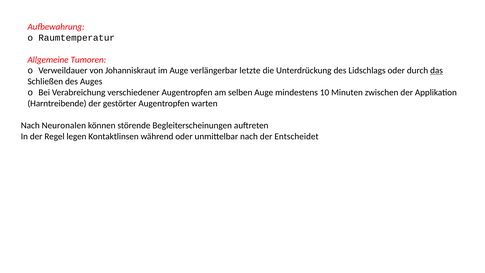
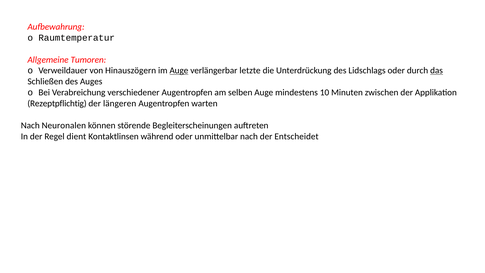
Johanniskraut: Johanniskraut -> Hinauszögern (131, 71)
Auge underline: none -> present (179, 71)
Harntreibende: Harntreibende -> Rezeptpflichtig (57, 103)
gestörter: gestörter -> längeren (120, 103)
legen: legen -> dient (76, 136)
